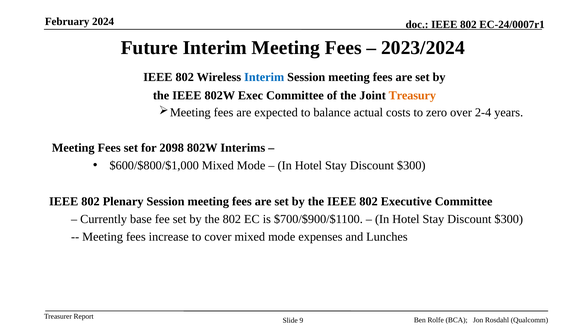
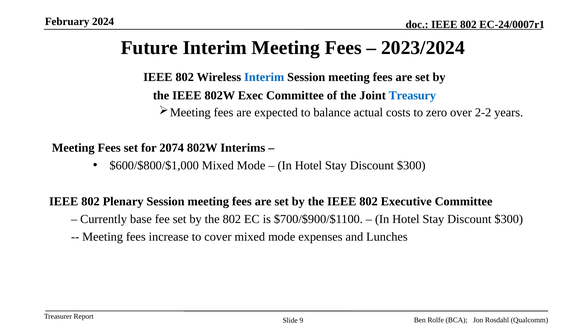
Treasury colour: orange -> blue (412, 95)
2-4: 2-4 -> 2-2 (483, 112)
2098: 2098 -> 2074 (172, 148)
